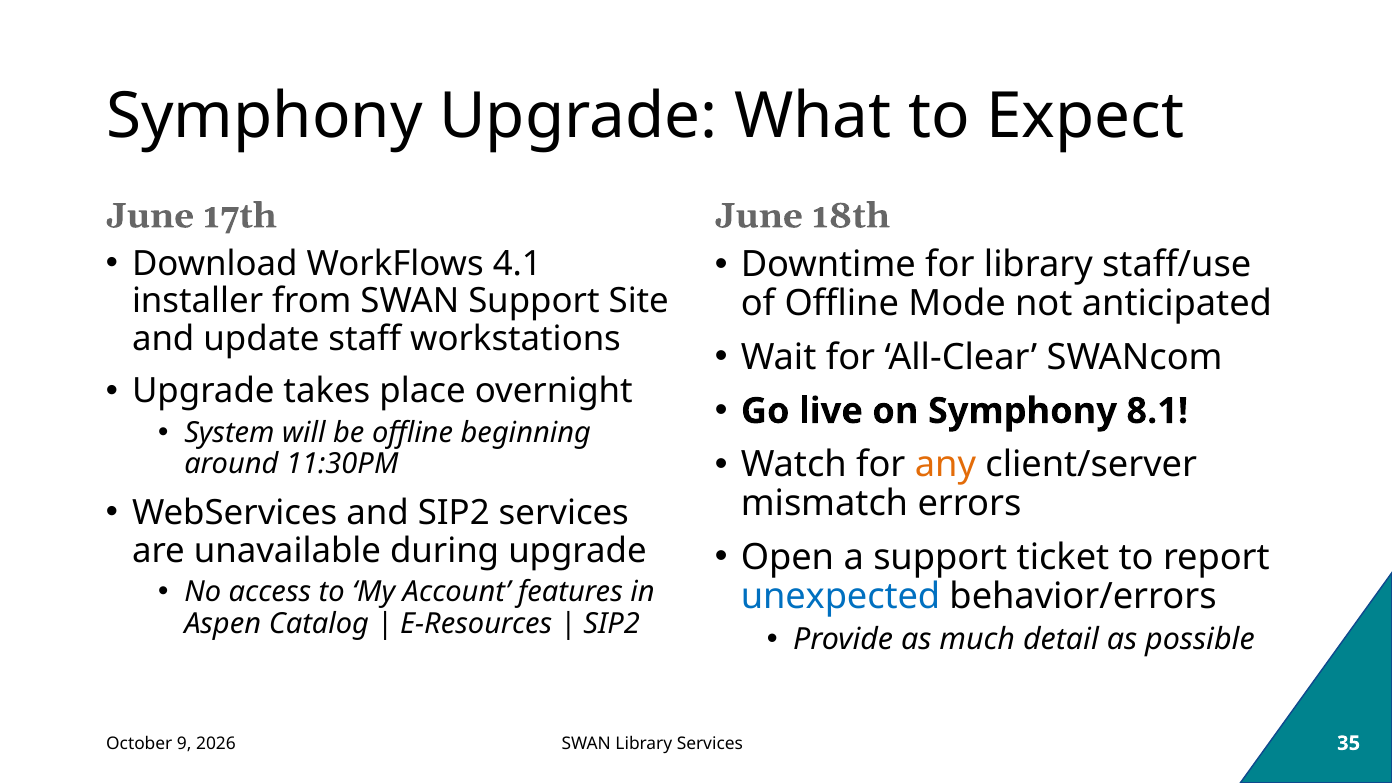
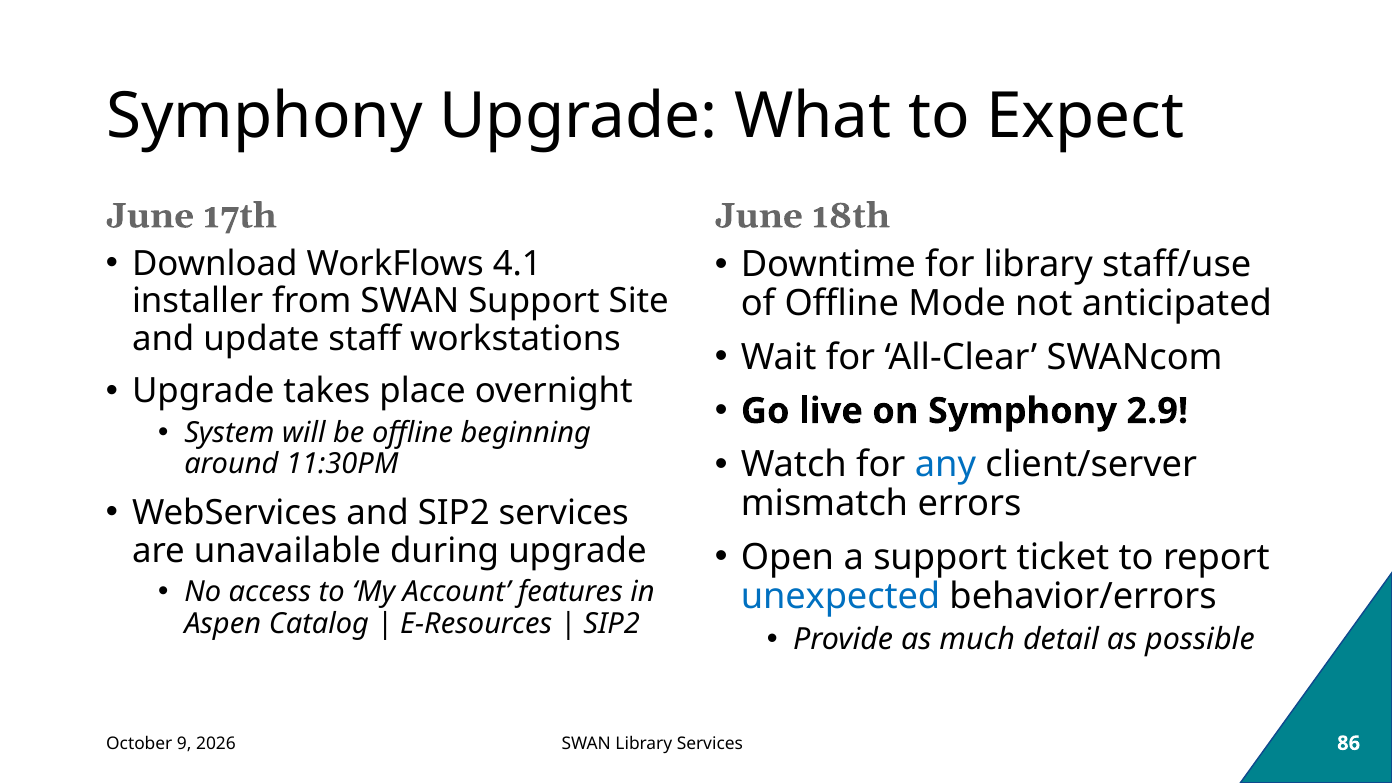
8.1: 8.1 -> 2.9 (1157, 411)
any colour: orange -> blue (945, 465)
35: 35 -> 86 (1349, 743)
